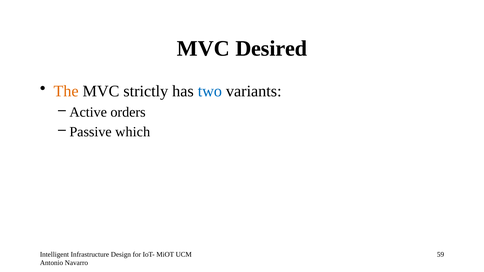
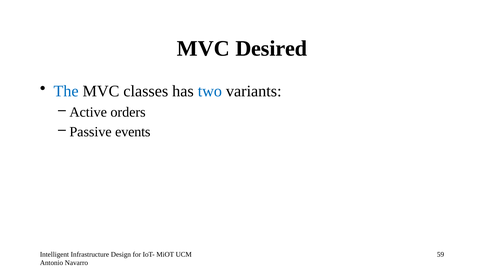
The colour: orange -> blue (66, 91)
strictly: strictly -> classes (146, 91)
which: which -> events (133, 132)
